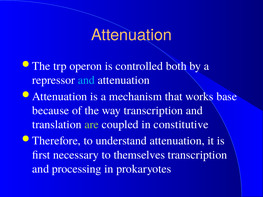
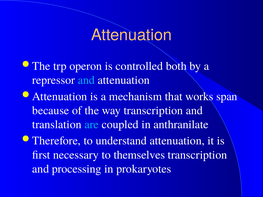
base: base -> span (227, 96)
are colour: light green -> light blue (92, 125)
constitutive: constitutive -> anthranilate (181, 125)
